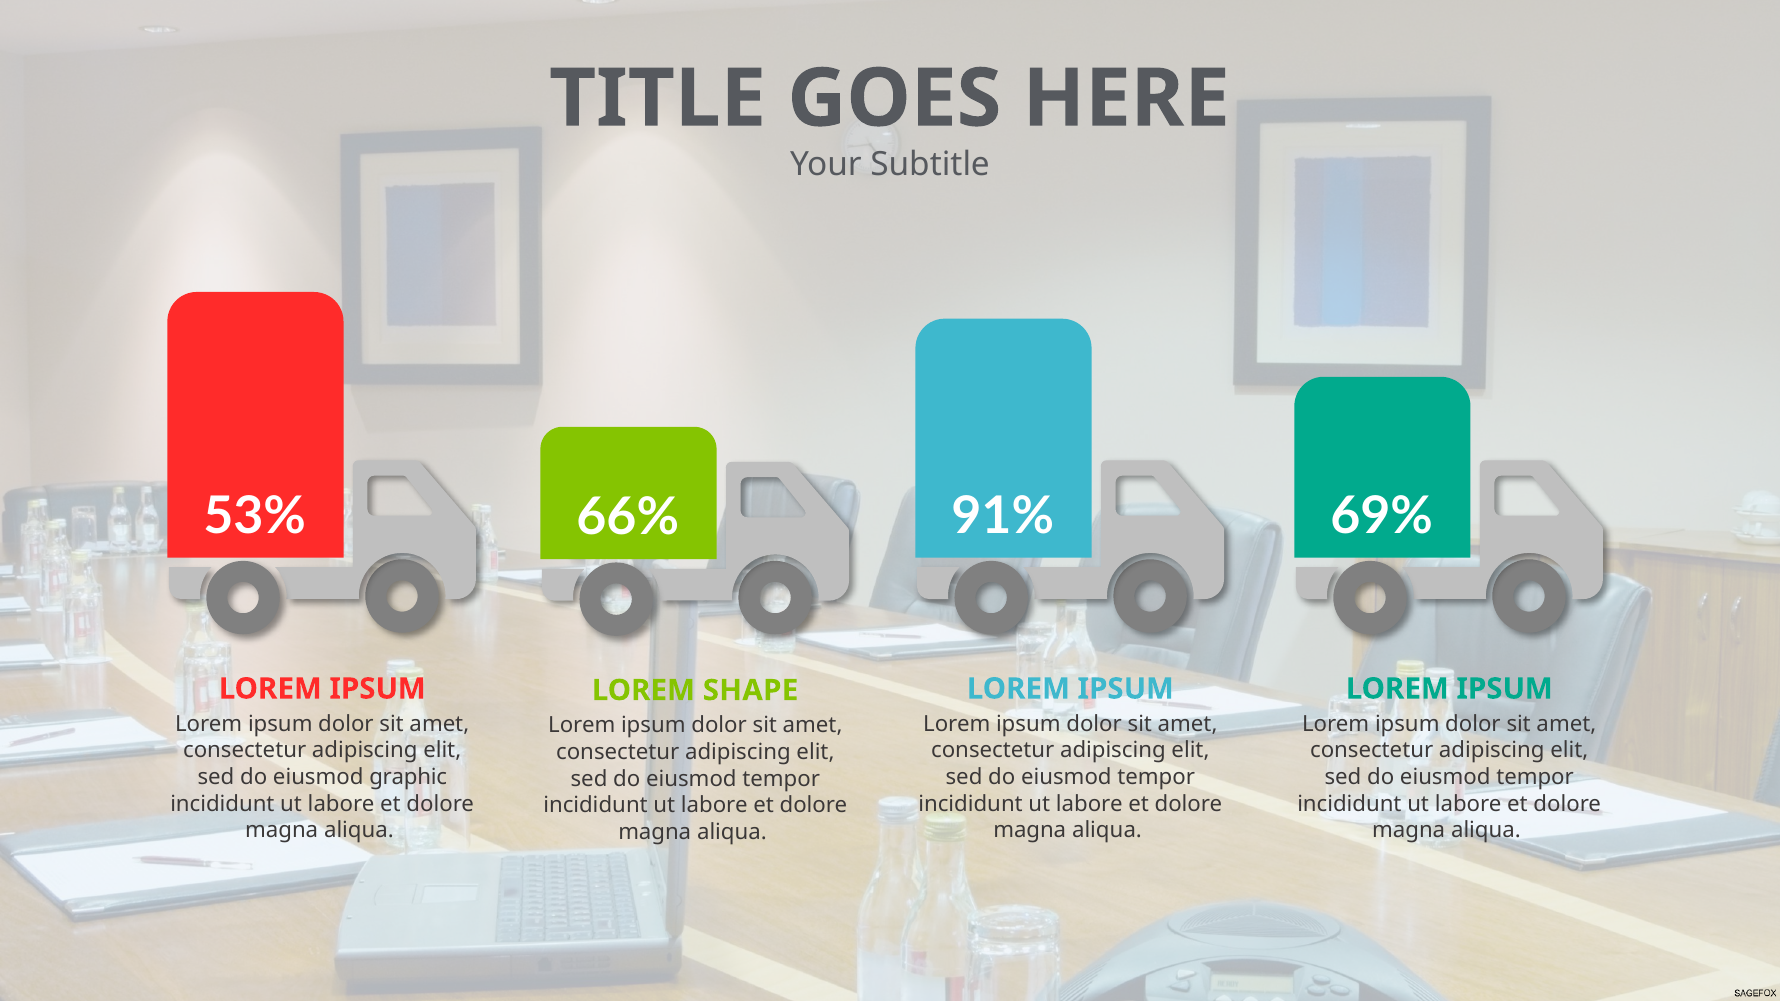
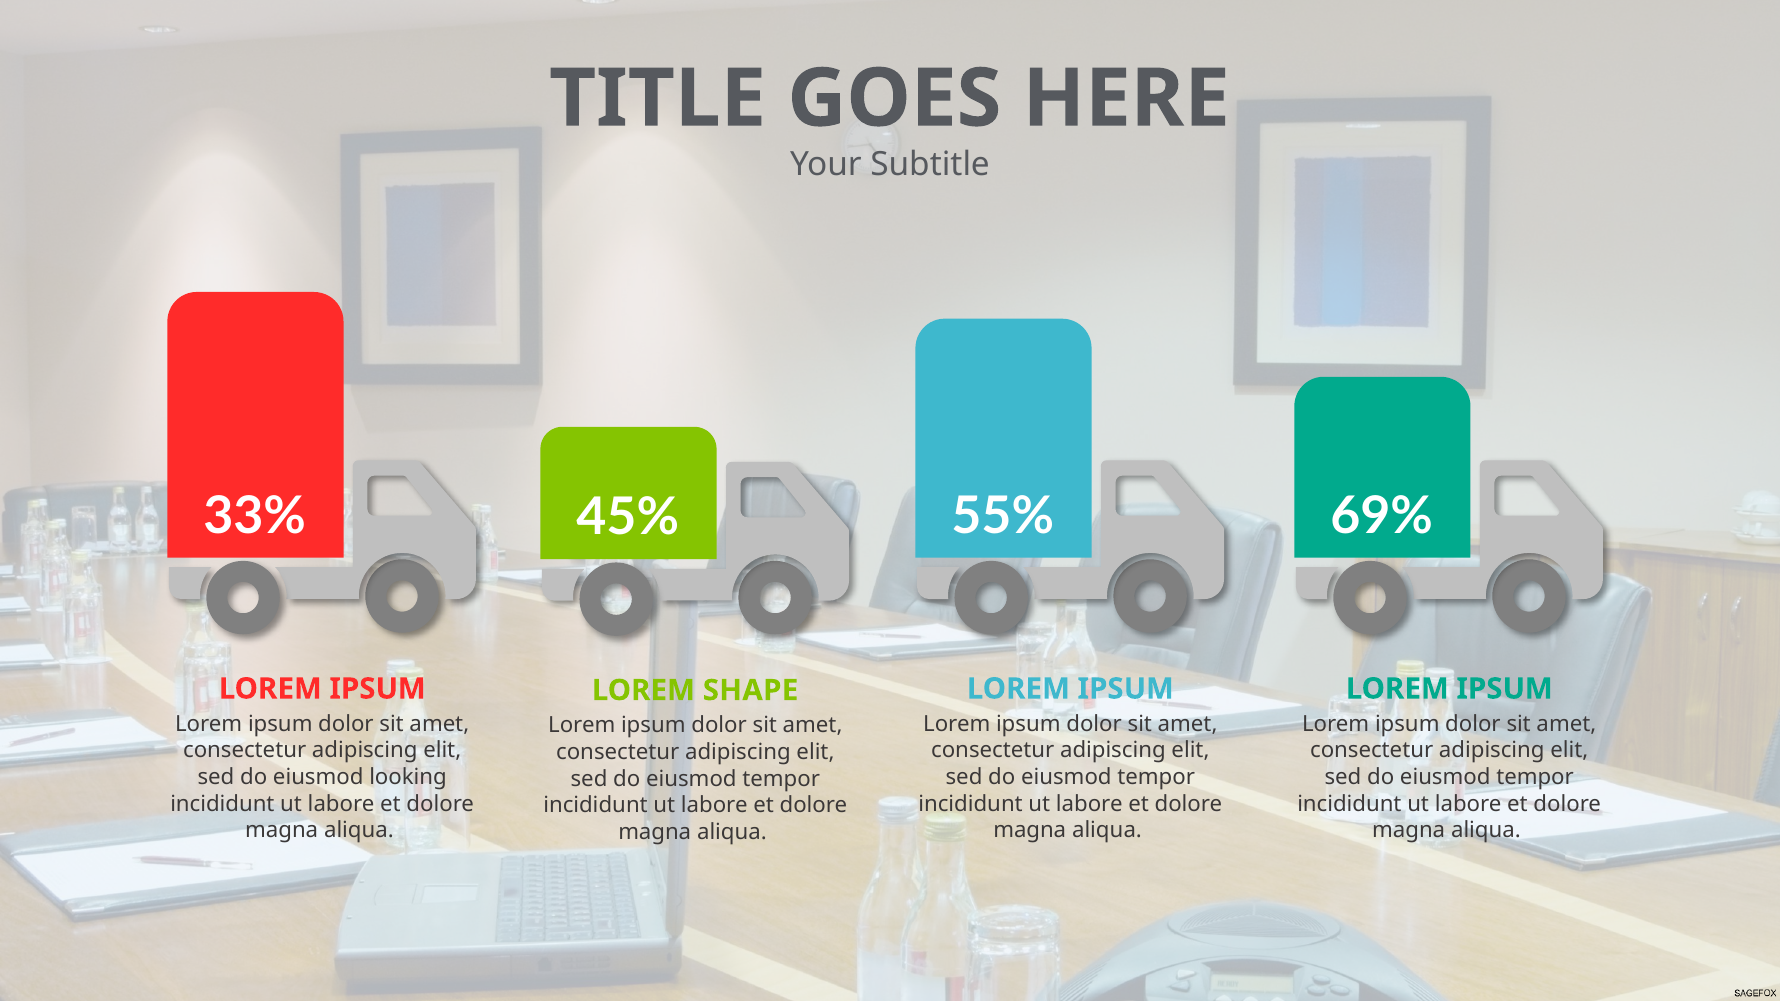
53%: 53% -> 33% (255, 516)
91%: 91% -> 55% (1003, 516)
66%: 66% -> 45% (628, 518)
graphic: graphic -> looking (408, 777)
